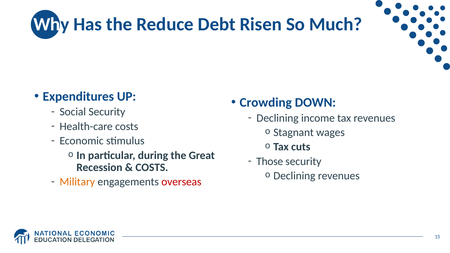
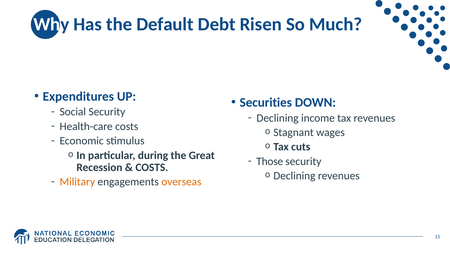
Reduce: Reduce -> Default (165, 24)
Crowding: Crowding -> Securities (266, 103)
overseas colour: red -> orange (181, 182)
